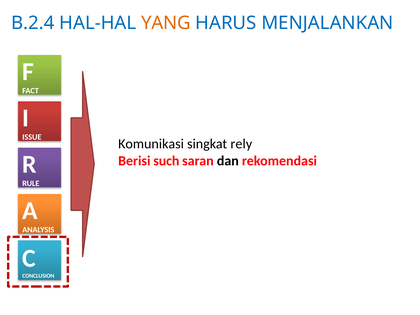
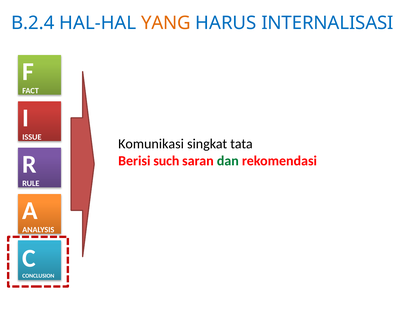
MENJALANKAN: MENJALANKAN -> INTERNALISASI (327, 23)
rely: rely -> tata (241, 144)
dan colour: black -> green (228, 161)
